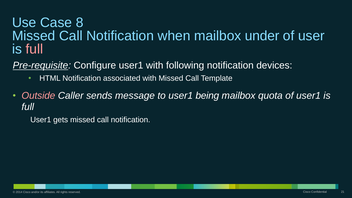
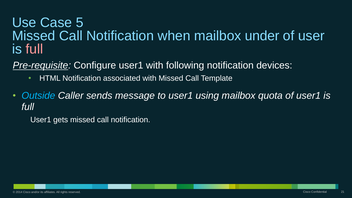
8: 8 -> 5 (80, 23)
Outside colour: pink -> light blue (38, 96)
being: being -> using (207, 96)
